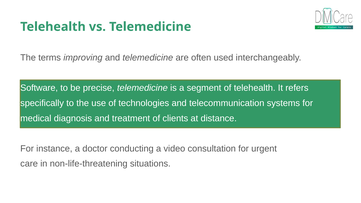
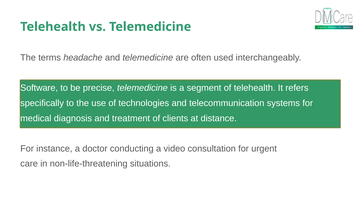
improving: improving -> headache (83, 58)
